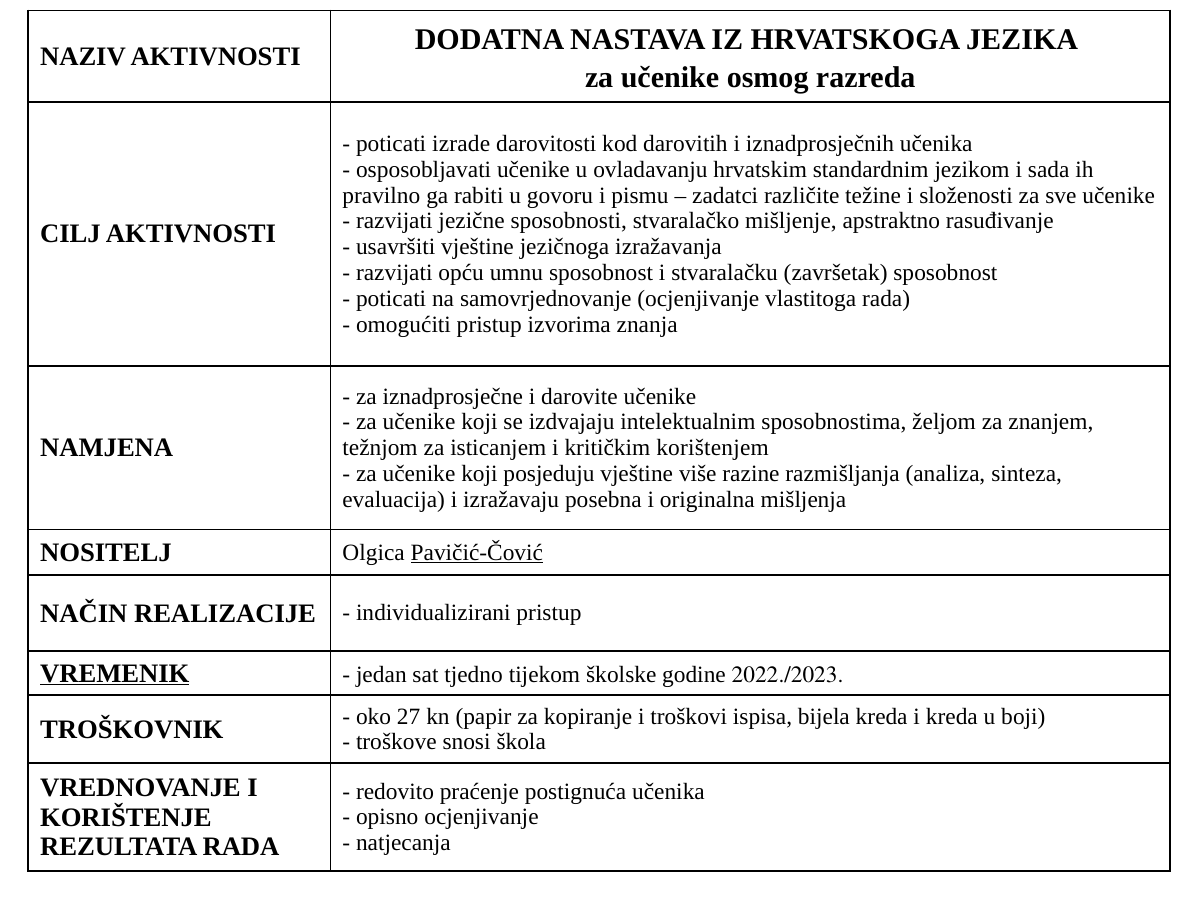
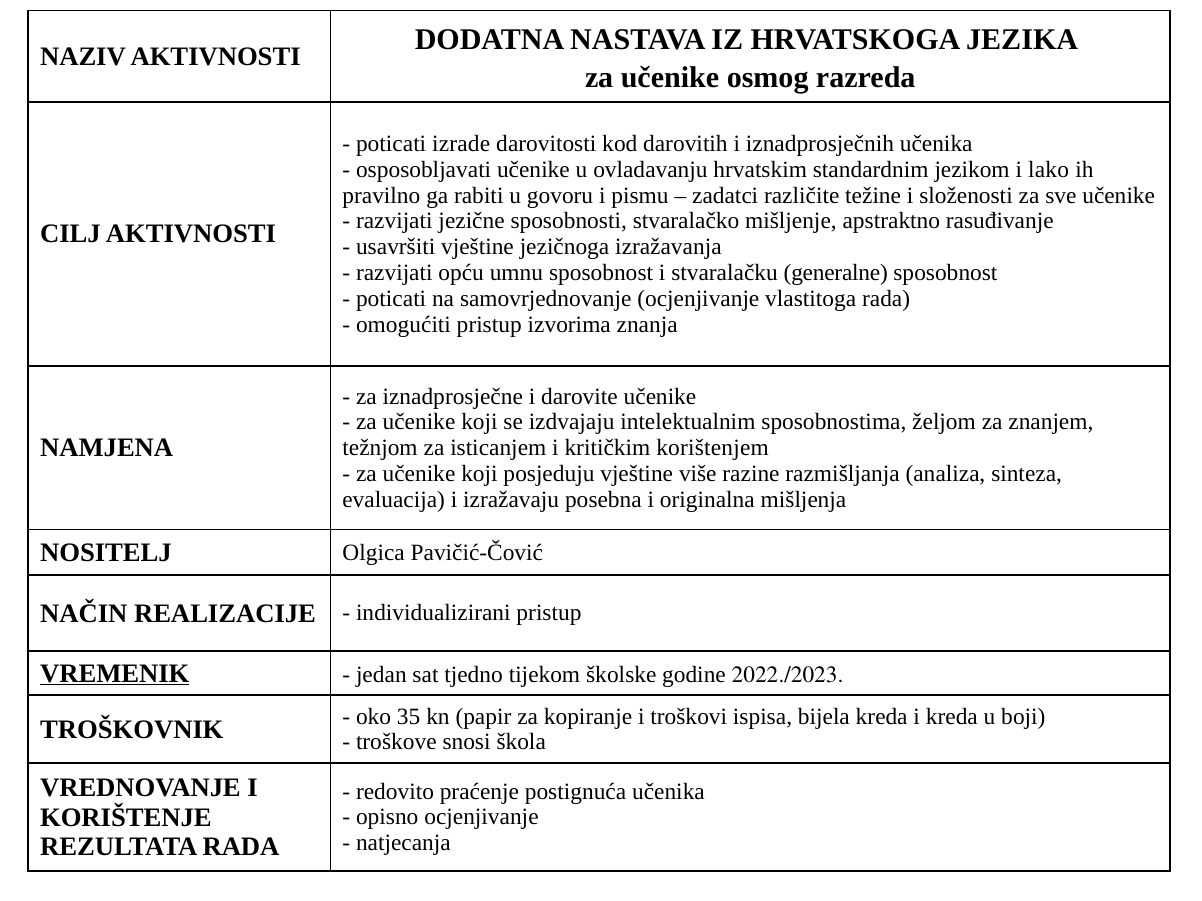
sada: sada -> lako (1049, 170)
završetak: završetak -> generalne (836, 273)
Pavičić-Čović underline: present -> none (477, 553)
27: 27 -> 35 (409, 717)
